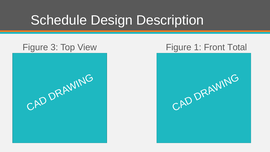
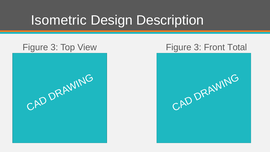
Schedule: Schedule -> Isometric (59, 20)
View Figure 1: 1 -> 3 (198, 47)
